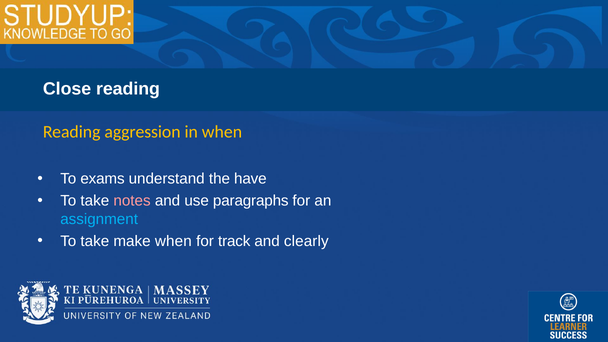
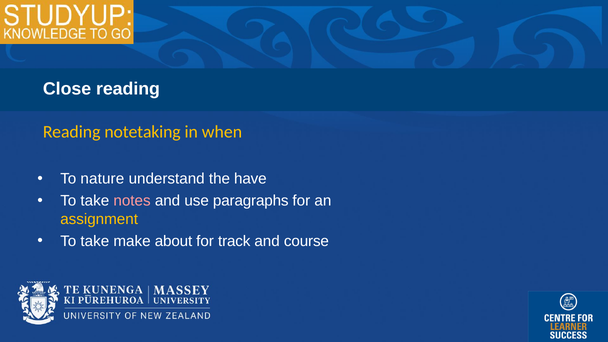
aggression: aggression -> notetaking (143, 132)
exams: exams -> nature (102, 179)
assignment colour: light blue -> yellow (99, 219)
make when: when -> about (174, 241)
clearly: clearly -> course (306, 241)
